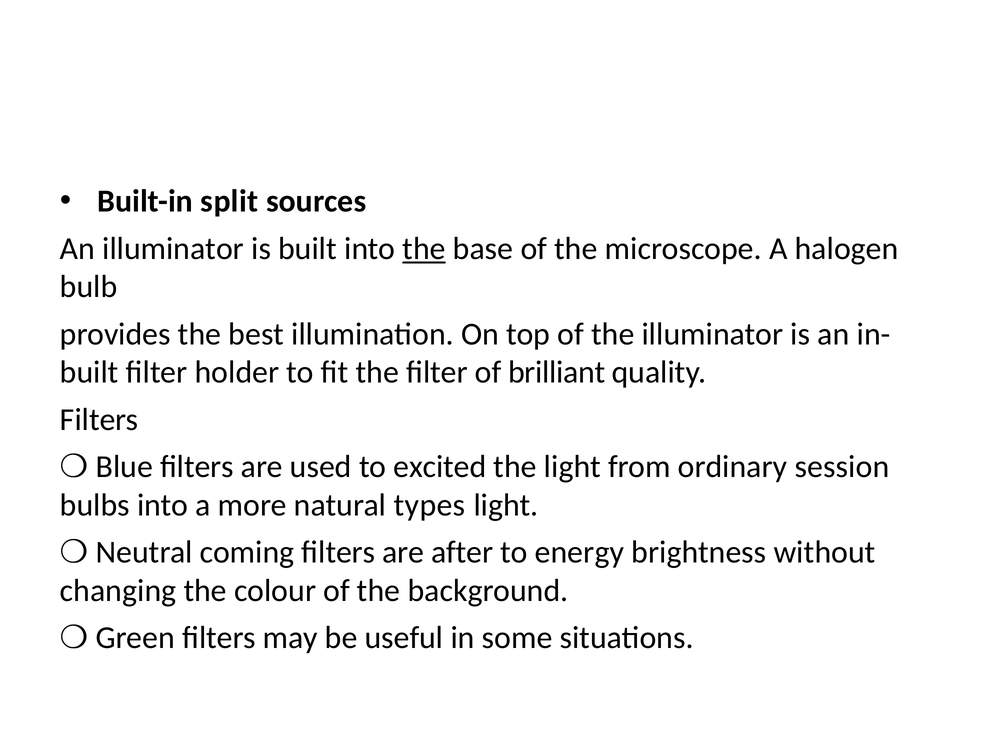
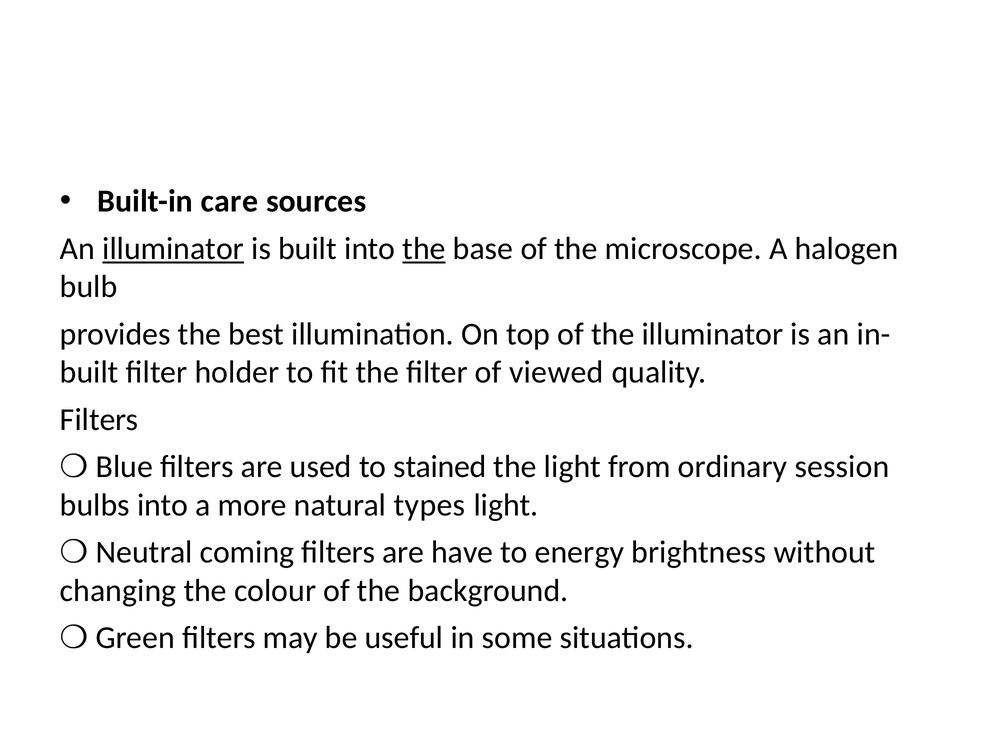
split: split -> care (229, 201)
illuminator underline: none -> present (173, 248)
brilliant: brilliant -> viewed (556, 372)
excited: excited -> stained (440, 466)
after: after -> have (462, 552)
